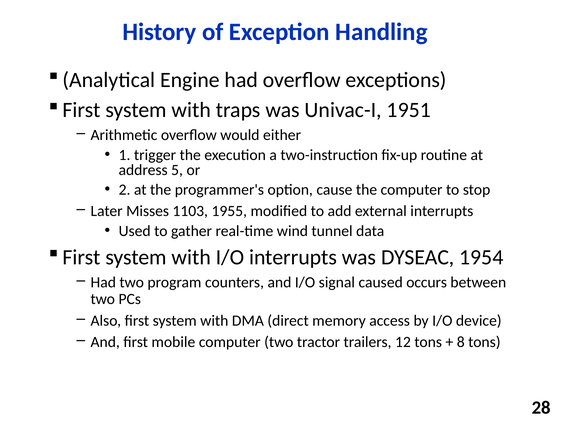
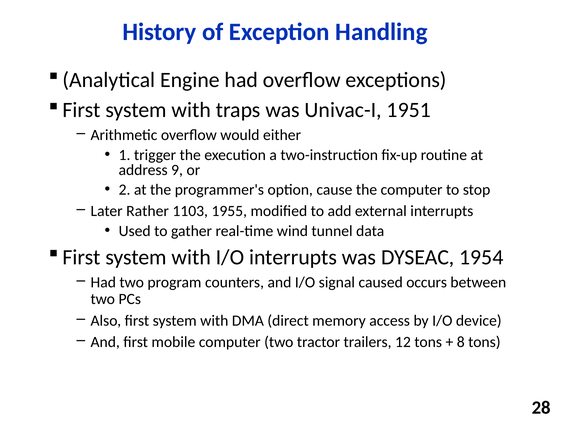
5: 5 -> 9 (177, 170)
Misses: Misses -> Rather (148, 211)
